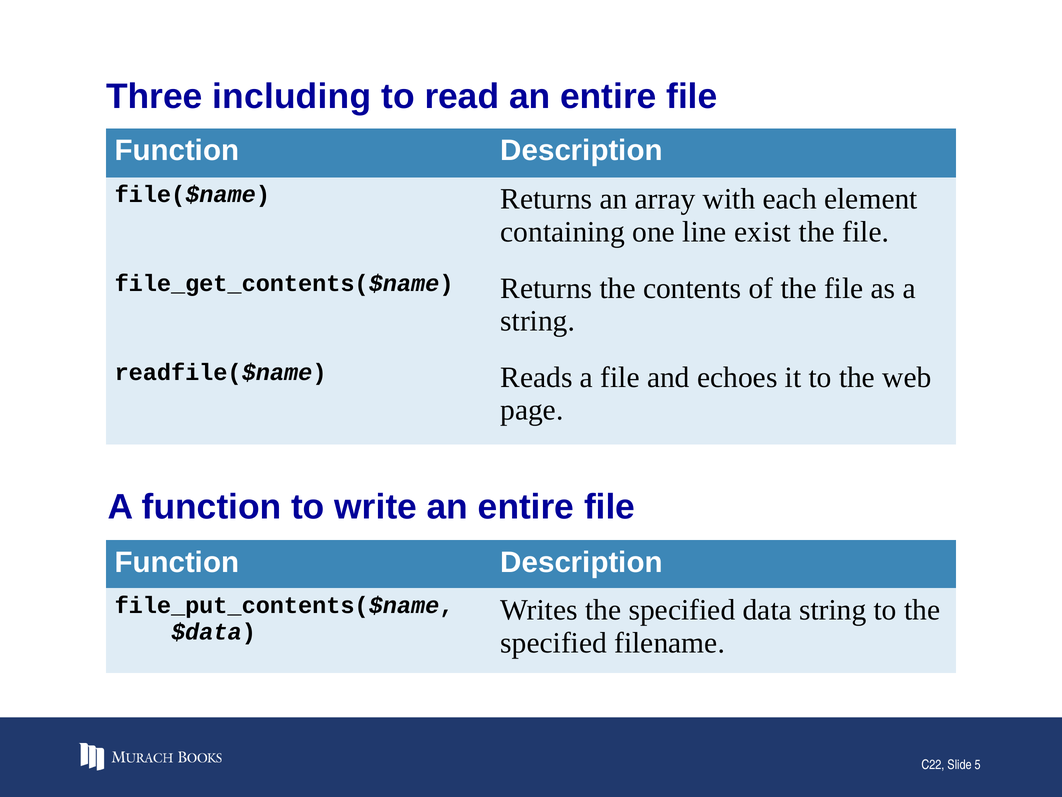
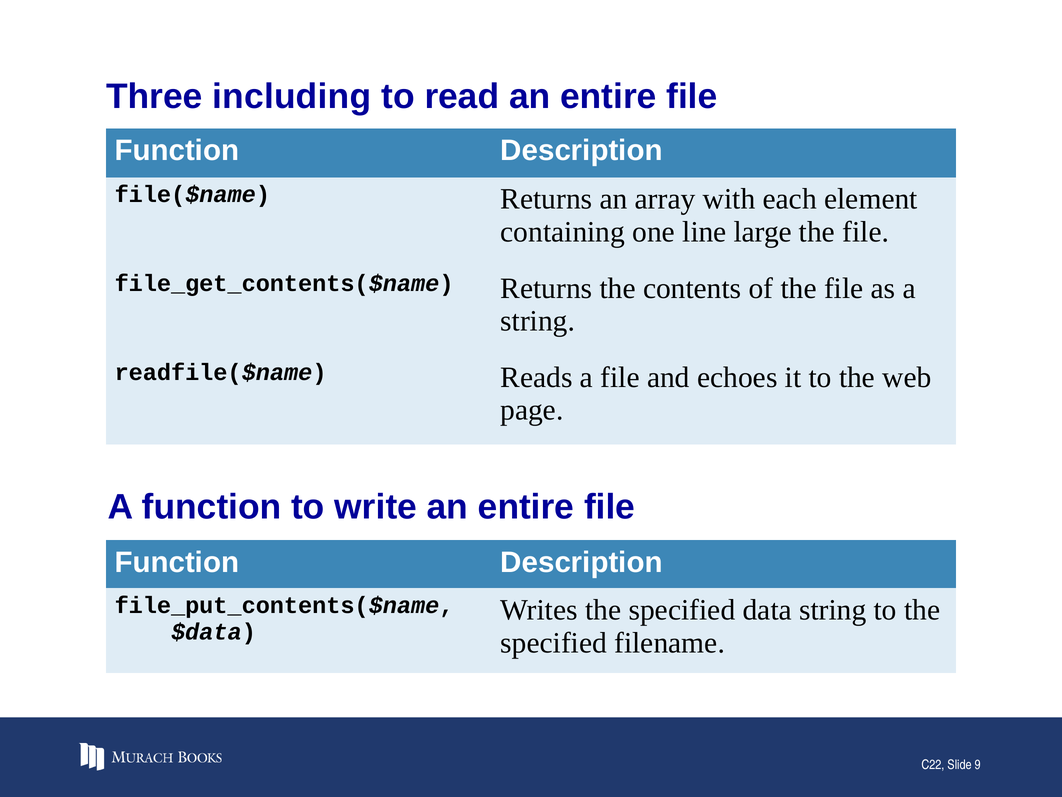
exist: exist -> large (763, 232)
5: 5 -> 9 (978, 764)
